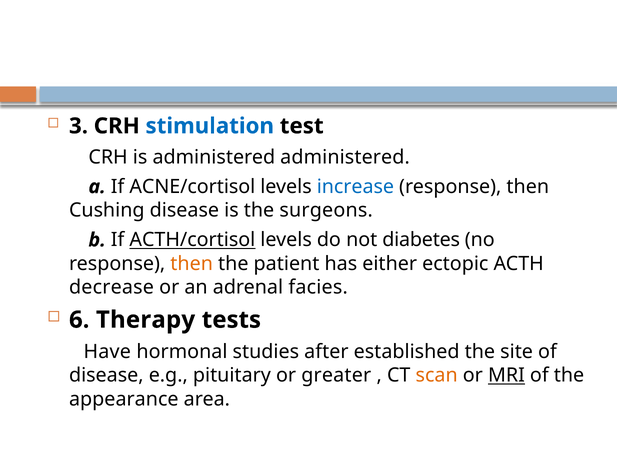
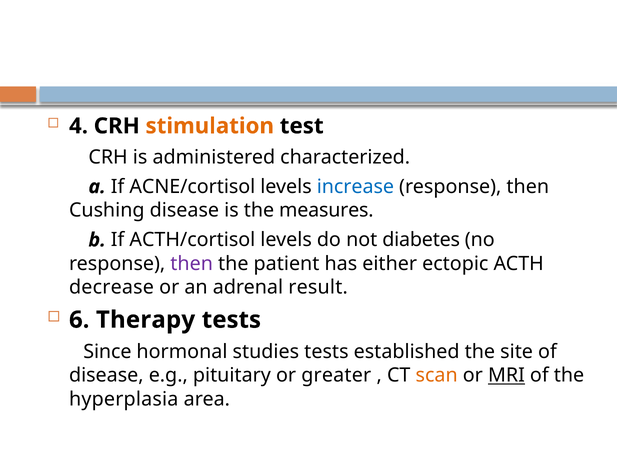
3: 3 -> 4 (79, 126)
stimulation colour: blue -> orange (210, 126)
administered administered: administered -> characterized (345, 157)
surgeons: surgeons -> measures (326, 210)
ACTH/cortisol underline: present -> none (192, 240)
then colour: orange -> purple (192, 263)
facies: facies -> result (318, 287)
Have: Have -> Since (107, 352)
studies after: after -> tests (326, 352)
appearance: appearance -> hyperplasia (124, 399)
